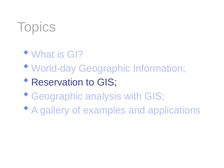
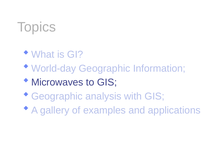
Reservation: Reservation -> Microwaves (57, 82)
